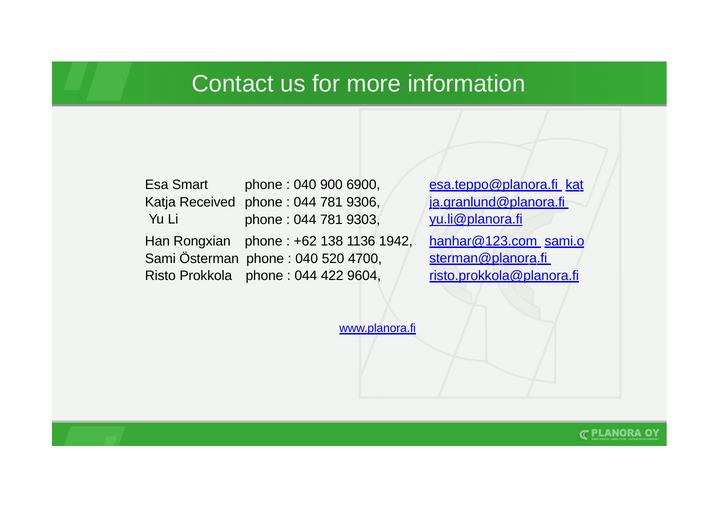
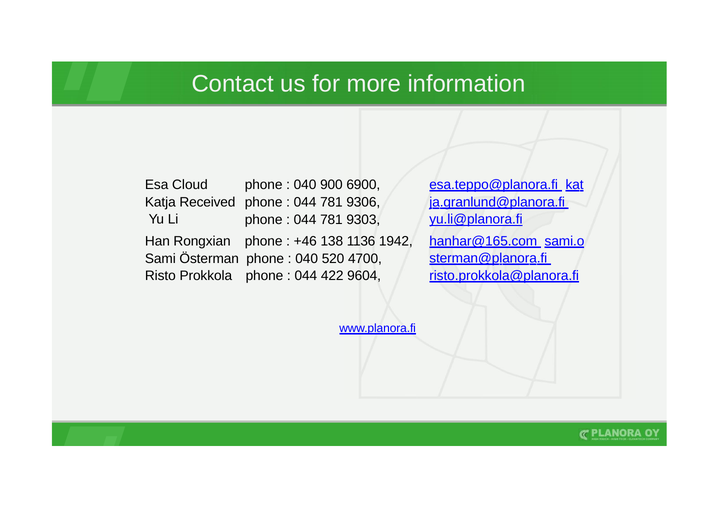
Smart: Smart -> Cloud (190, 185)
hanhar@123.com: hanhar@123.com -> hanhar@165.com (483, 241)
+62: +62 -> +46 (305, 241)
